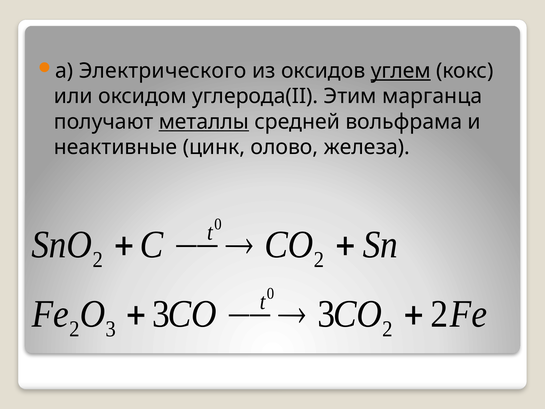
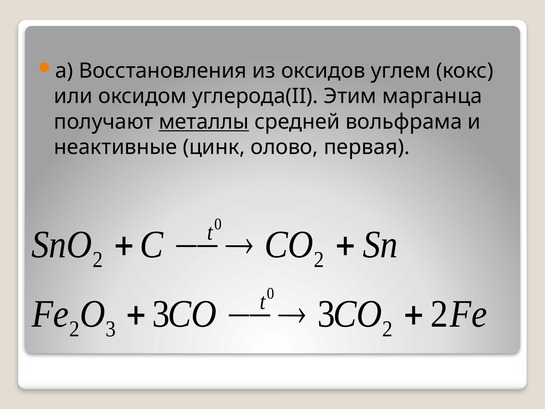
Электрического: Электрического -> Восстановления (163, 71)
углем underline: present -> none (401, 71)
железа: железа -> первая (367, 147)
